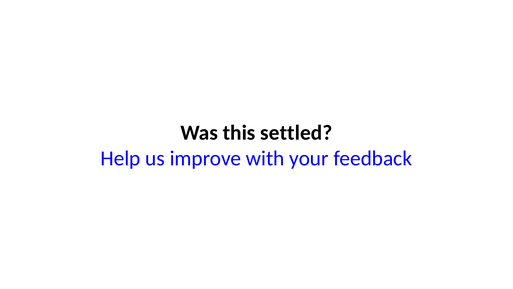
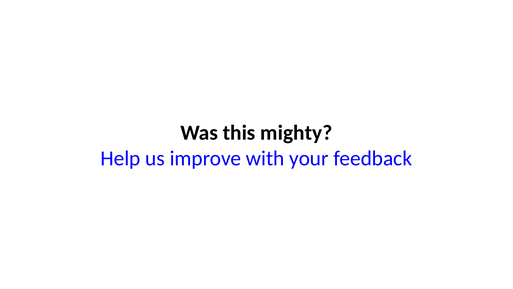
settled: settled -> mighty (296, 133)
